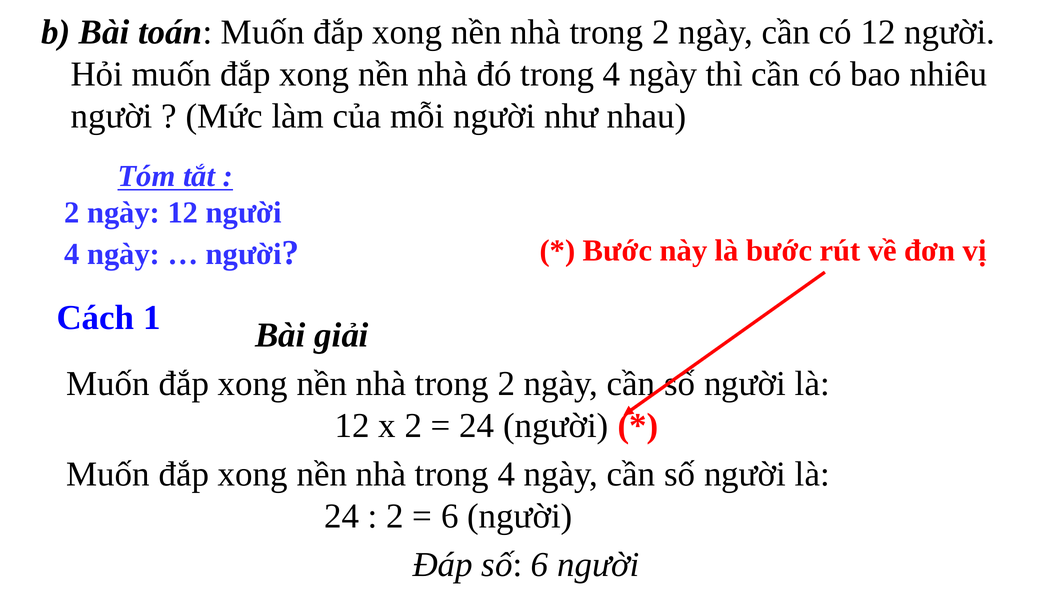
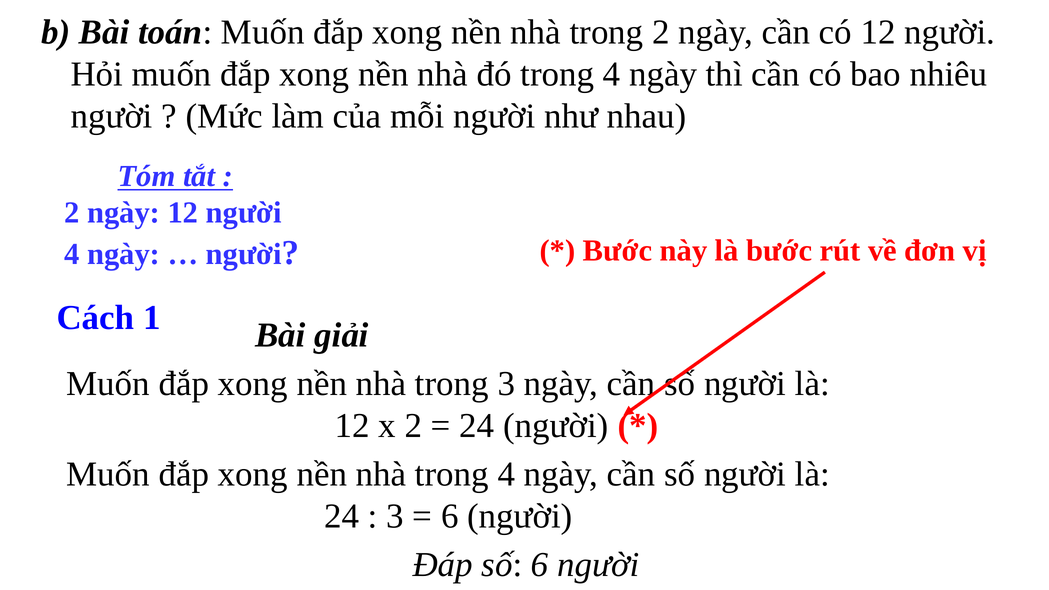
2: 2 -> 3 (506, 384)
2: 2 -> 3 (395, 516)
